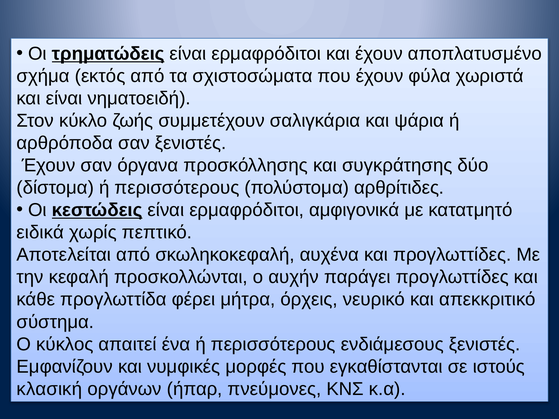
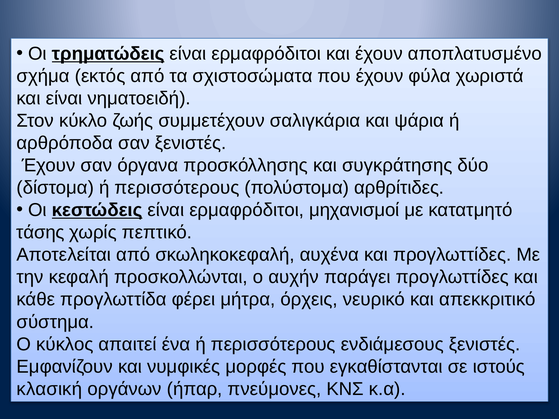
αμφιγονικά: αμφιγονικά -> μηχανισμοί (354, 210)
ειδικά: ειδικά -> τάσης (40, 233)
